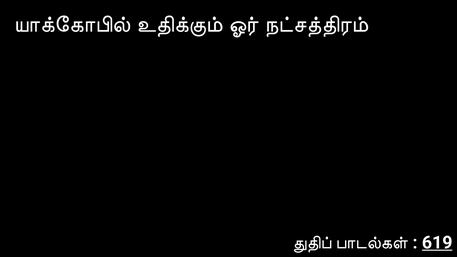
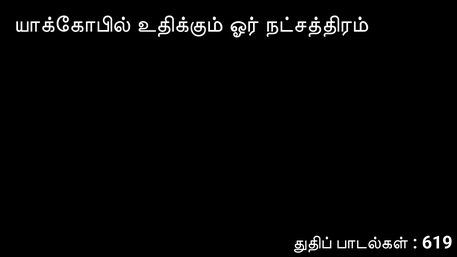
619 underline: present -> none (437, 243)
